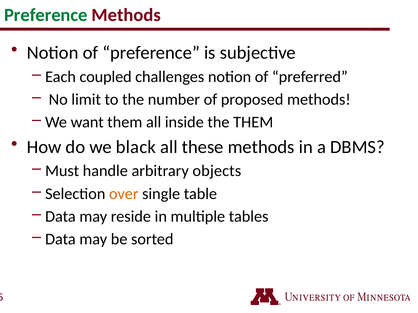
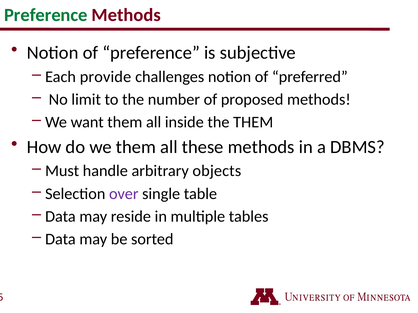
coupled: coupled -> provide (105, 77)
we black: black -> them (136, 147)
over colour: orange -> purple (124, 194)
